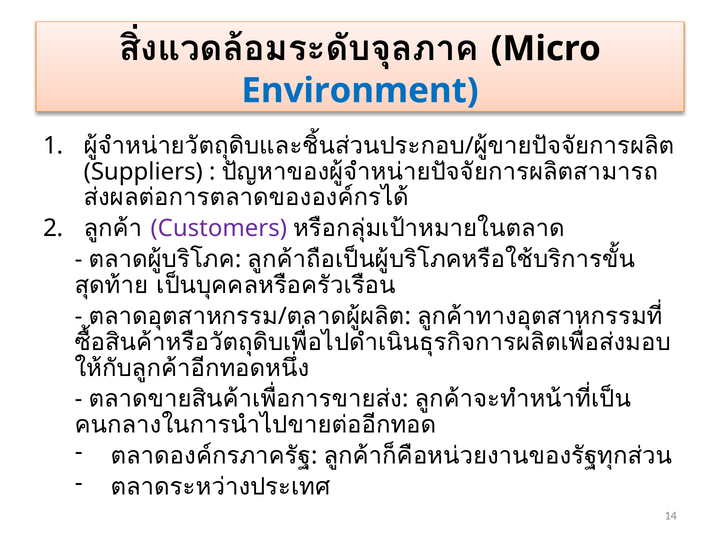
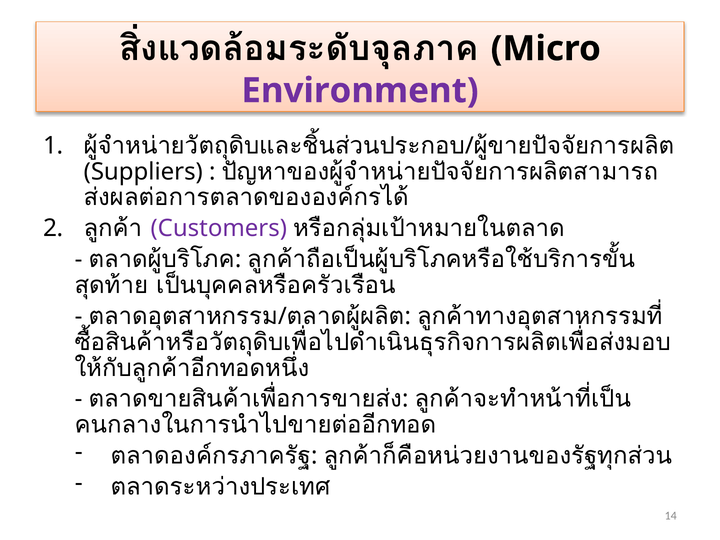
Environment colour: blue -> purple (360, 91)
